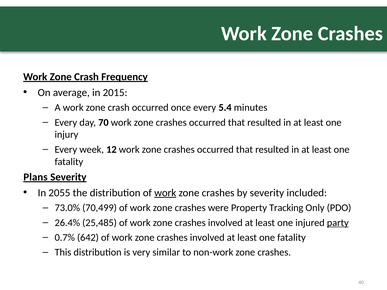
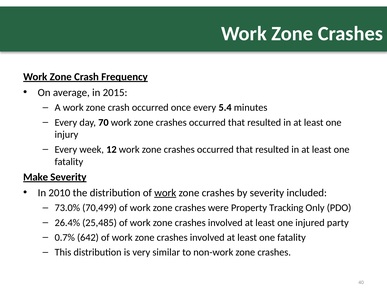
Plans: Plans -> Make (36, 177)
2055: 2055 -> 2010 (59, 193)
party underline: present -> none (338, 223)
